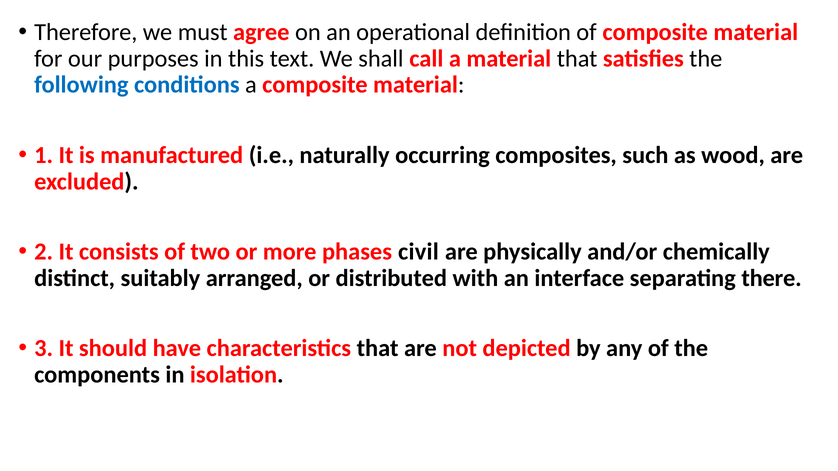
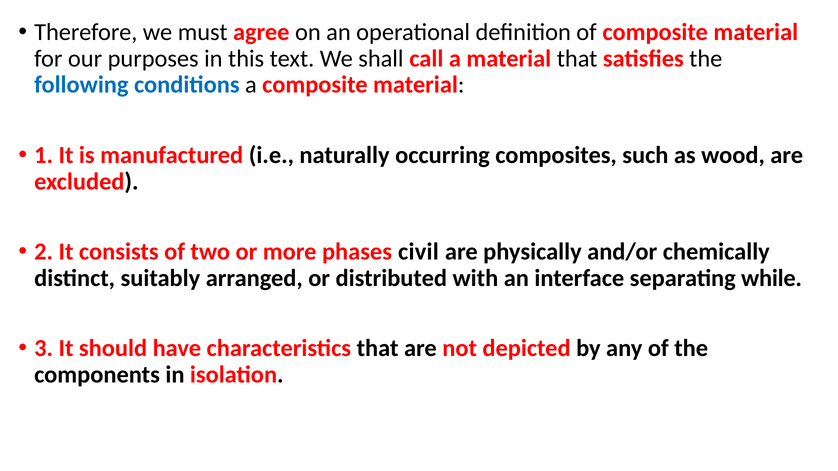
there: there -> while (772, 278)
